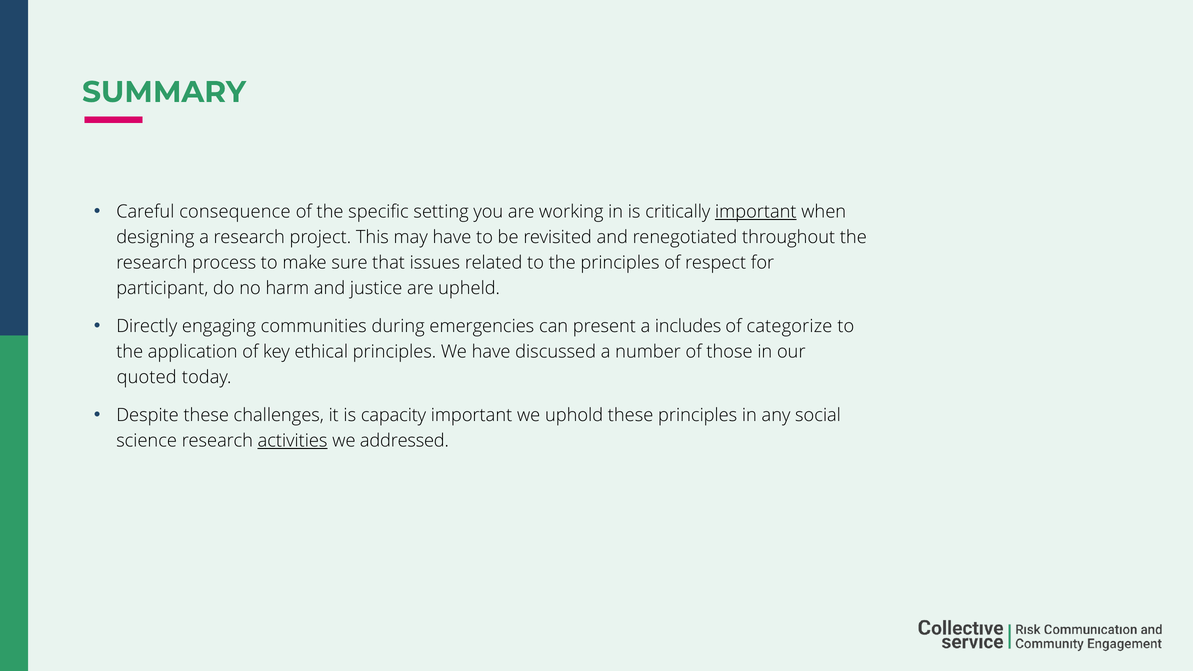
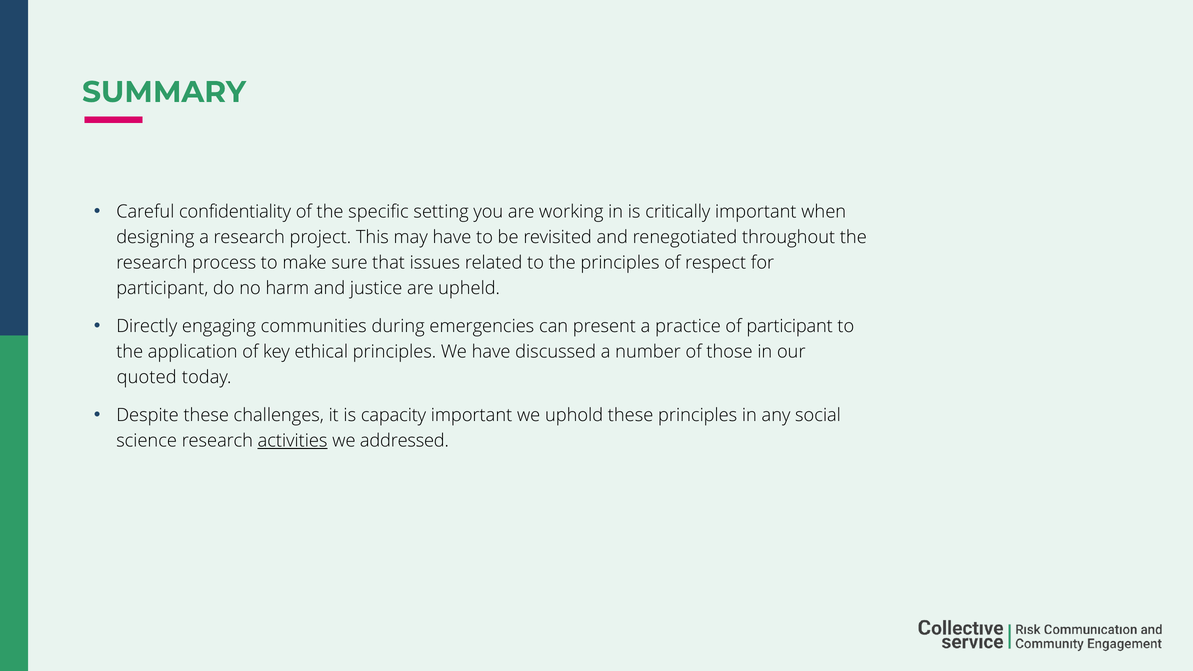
consequence: consequence -> confidentiality (235, 212)
important underline: present -> none (756, 212)
includes: includes -> practice (688, 326)
of categorize: categorize -> participant (790, 326)
